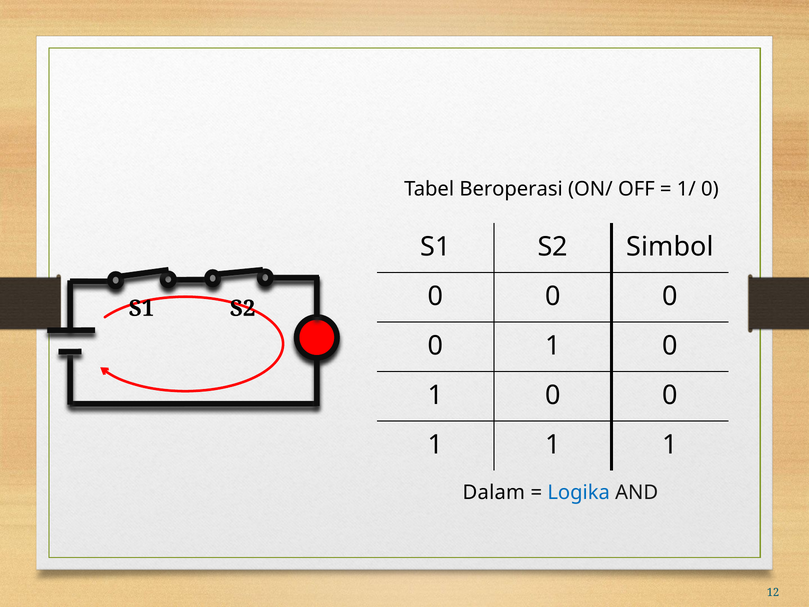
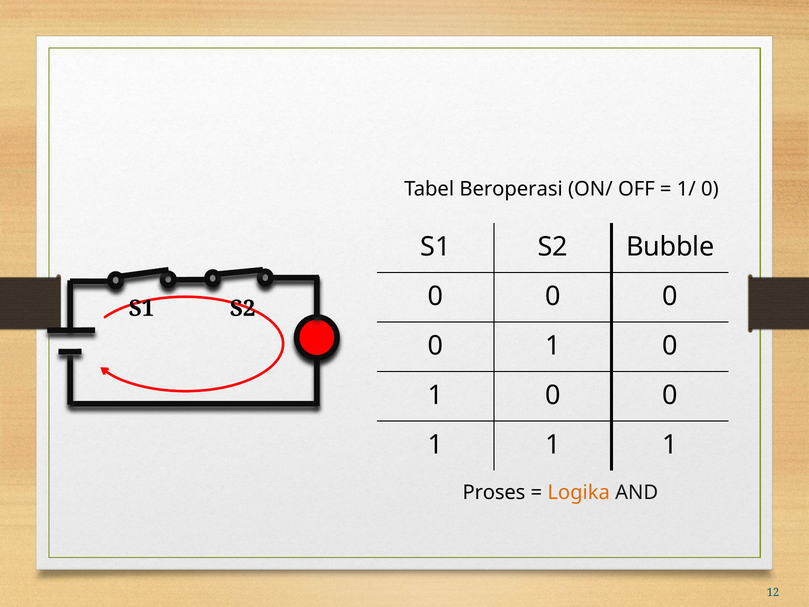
Simbol: Simbol -> Bubble (670, 247)
Dalam: Dalam -> Proses (494, 492)
Logika colour: blue -> orange (579, 492)
